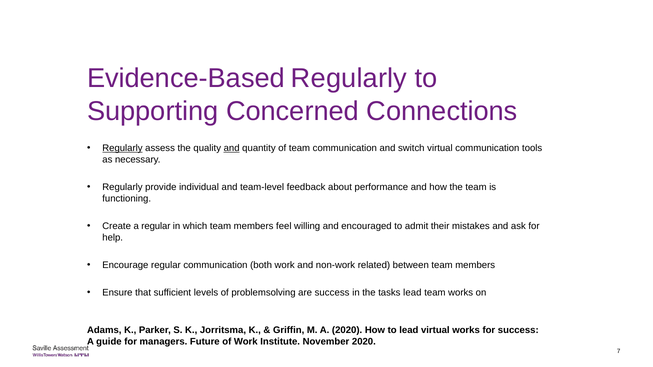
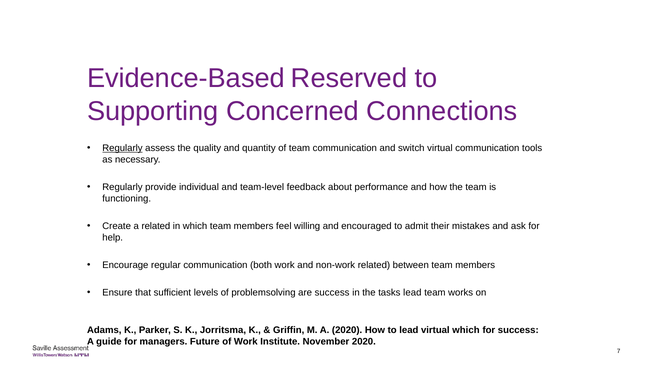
Evidence-Based Regularly: Regularly -> Reserved (349, 79)
and underline: present -> none (232, 148)
a regular: regular -> related (156, 226)
virtual works: works -> which (466, 330)
